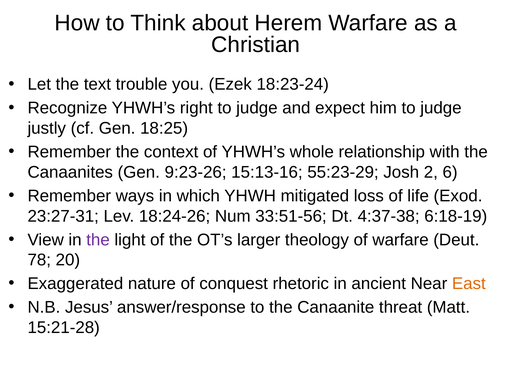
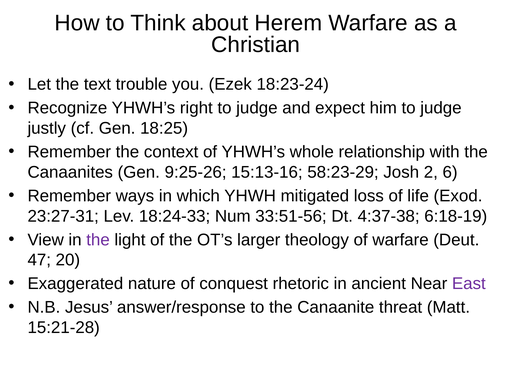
9:23-26: 9:23-26 -> 9:25-26 (196, 172)
55:23-29: 55:23-29 -> 58:23-29 (343, 172)
18:24-26: 18:24-26 -> 18:24-33 (175, 216)
78: 78 -> 47 (39, 260)
East colour: orange -> purple (469, 284)
